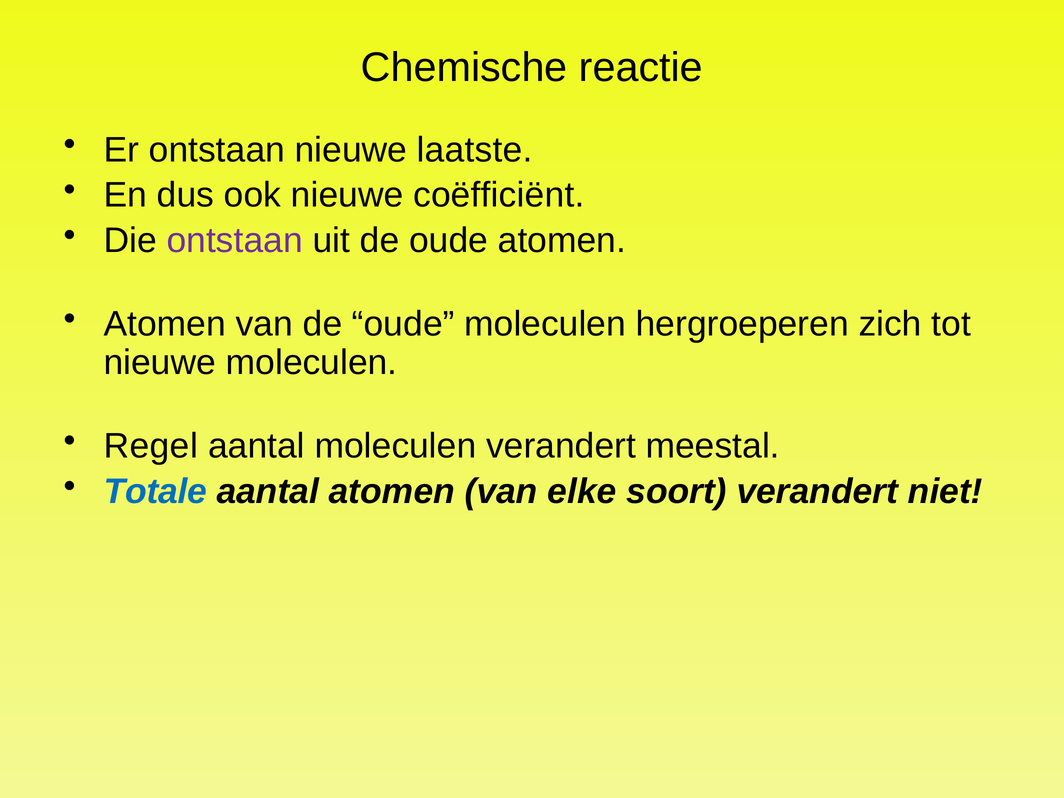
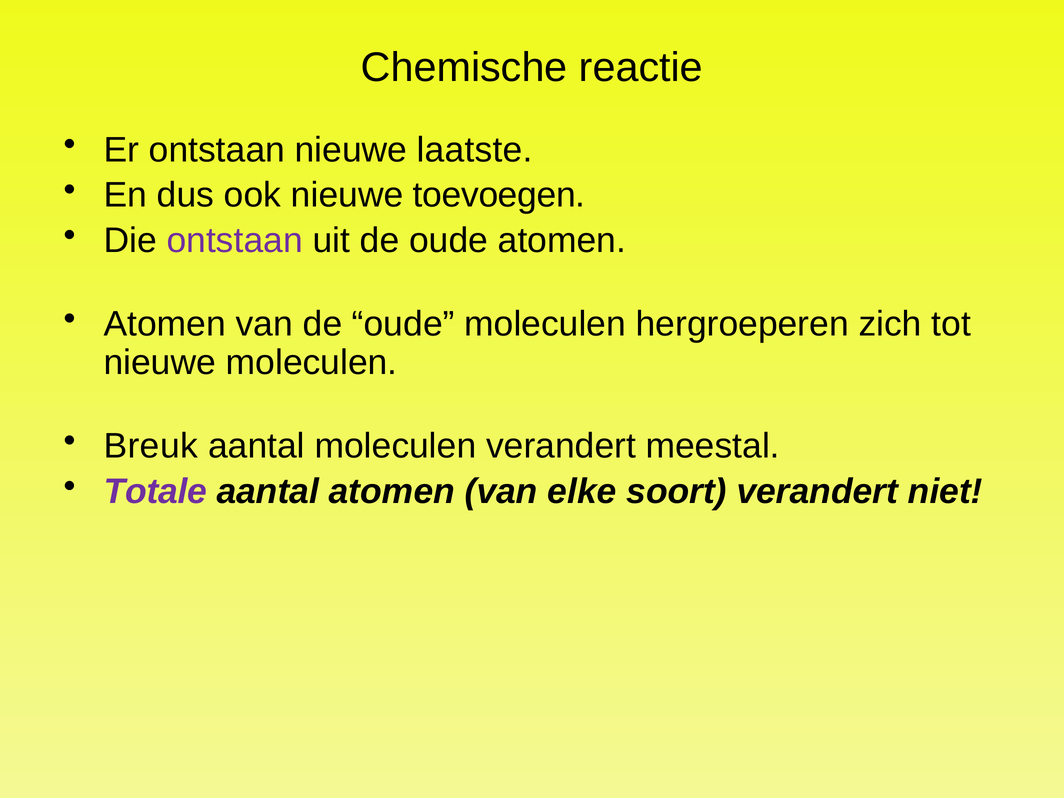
coëfficiënt: coëfficiënt -> toevoegen (499, 195)
Regel: Regel -> Breuk (151, 446)
Totale colour: blue -> purple (155, 492)
